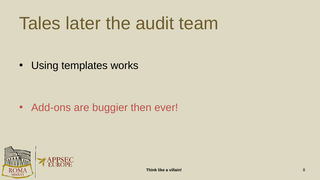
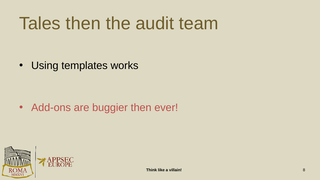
Tales later: later -> then (83, 23)
